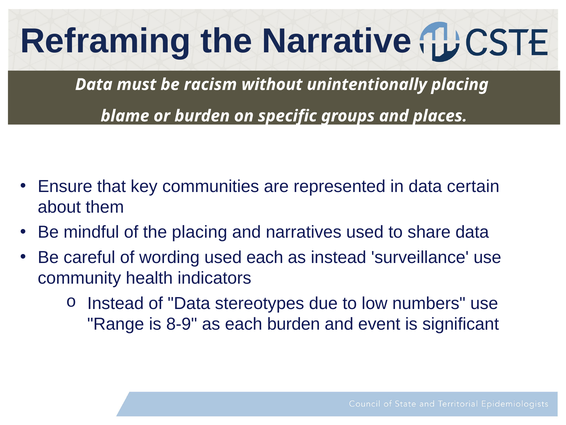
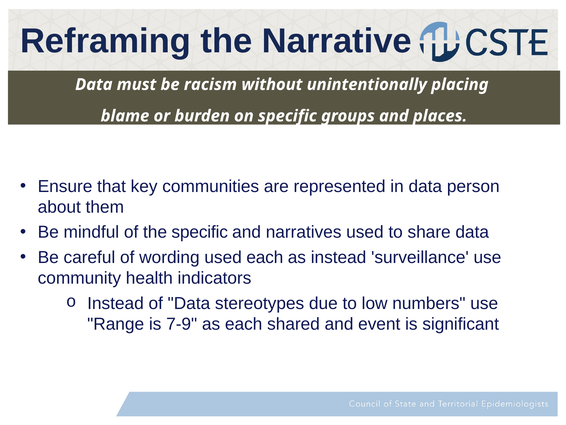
certain: certain -> person (473, 186)
the placing: placing -> specific (200, 232)
8-9: 8-9 -> 7-9 (182, 324)
each burden: burden -> shared (293, 324)
